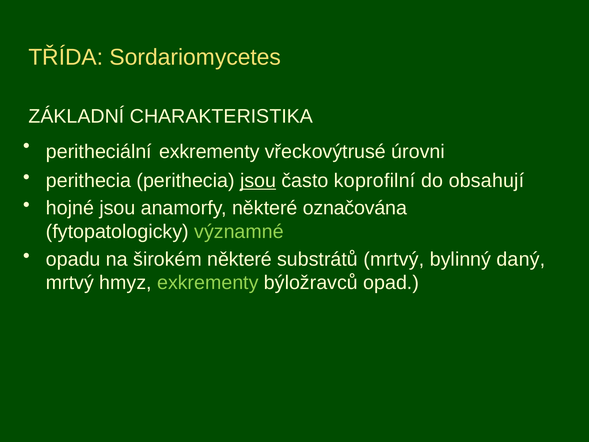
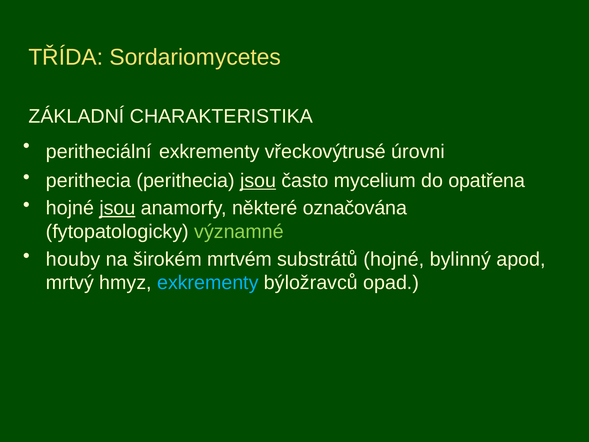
koprofilní: koprofilní -> mycelium (375, 181)
obsahují: obsahují -> opatřena (487, 181)
jsou underline: none -> present (117, 208)
opadu: opadu -> houby (73, 259)
širokém některé: některé -> mrtvém (240, 259)
substrátů mrtvý: mrtvý -> hojné (394, 259)
daný: daný -> apod (521, 259)
exkrementy colour: light green -> light blue (208, 283)
